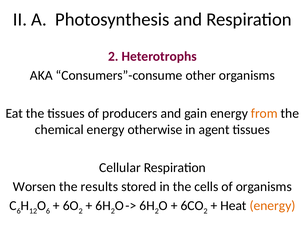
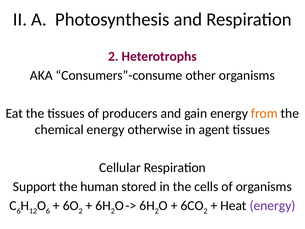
Worsen: Worsen -> Support (35, 186)
results: results -> human (100, 186)
energy colour: orange -> purple (273, 205)
